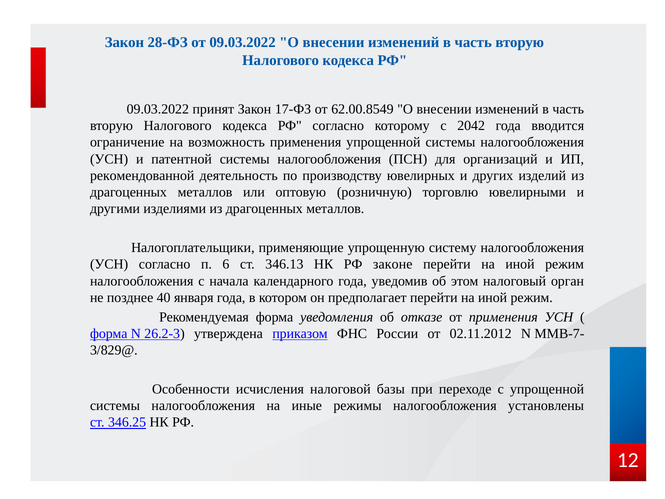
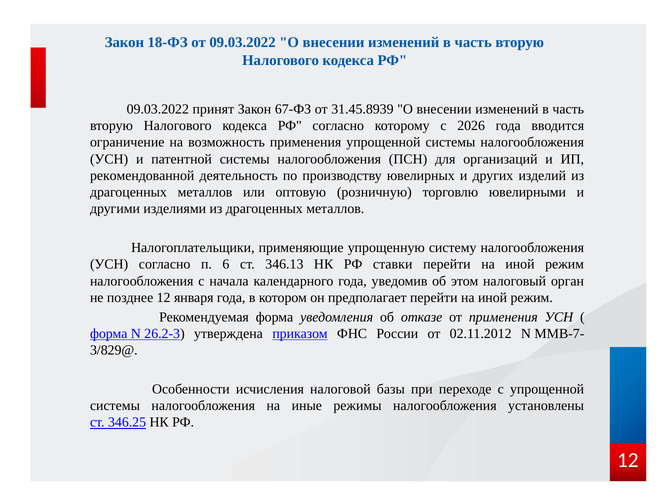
28-ФЗ: 28-ФЗ -> 18-ФЗ (168, 42)
17-ФЗ: 17-ФЗ -> 67-ФЗ (293, 109)
62.00.8549: 62.00.8549 -> 31.45.8939 (362, 109)
2042: 2042 -> 2026 (471, 126)
законе: законе -> ставки (393, 264)
позднее 40: 40 -> 12 (164, 297)
